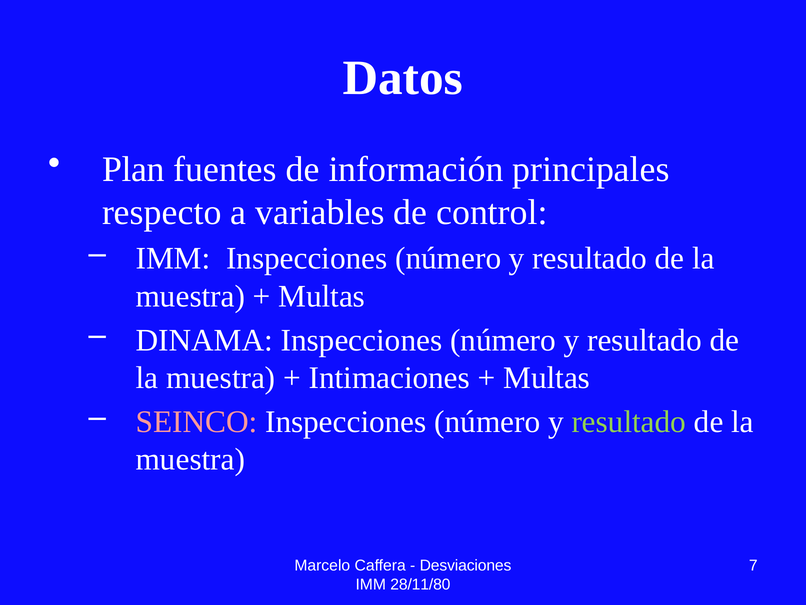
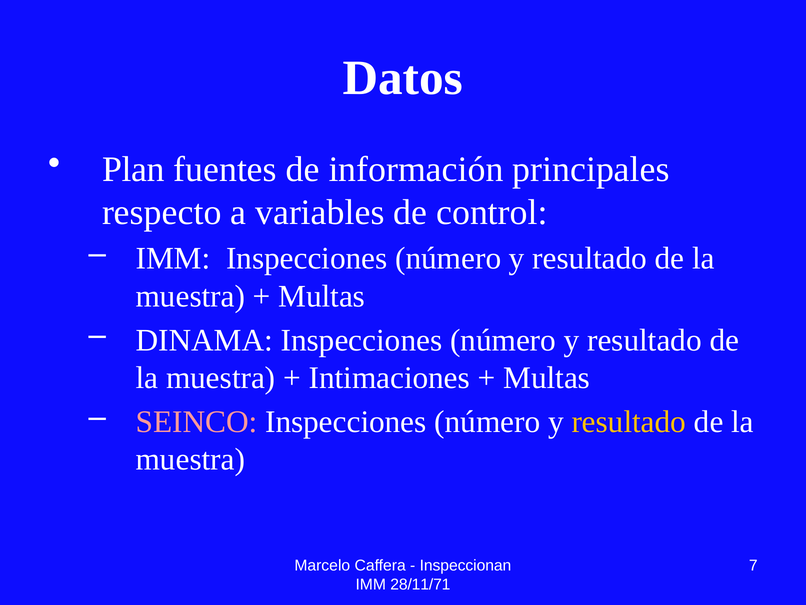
resultado colour: light green -> yellow (629, 421)
Desviaciones: Desviaciones -> Inspeccionan (465, 565)
28/11/80: 28/11/80 -> 28/11/71 (420, 584)
